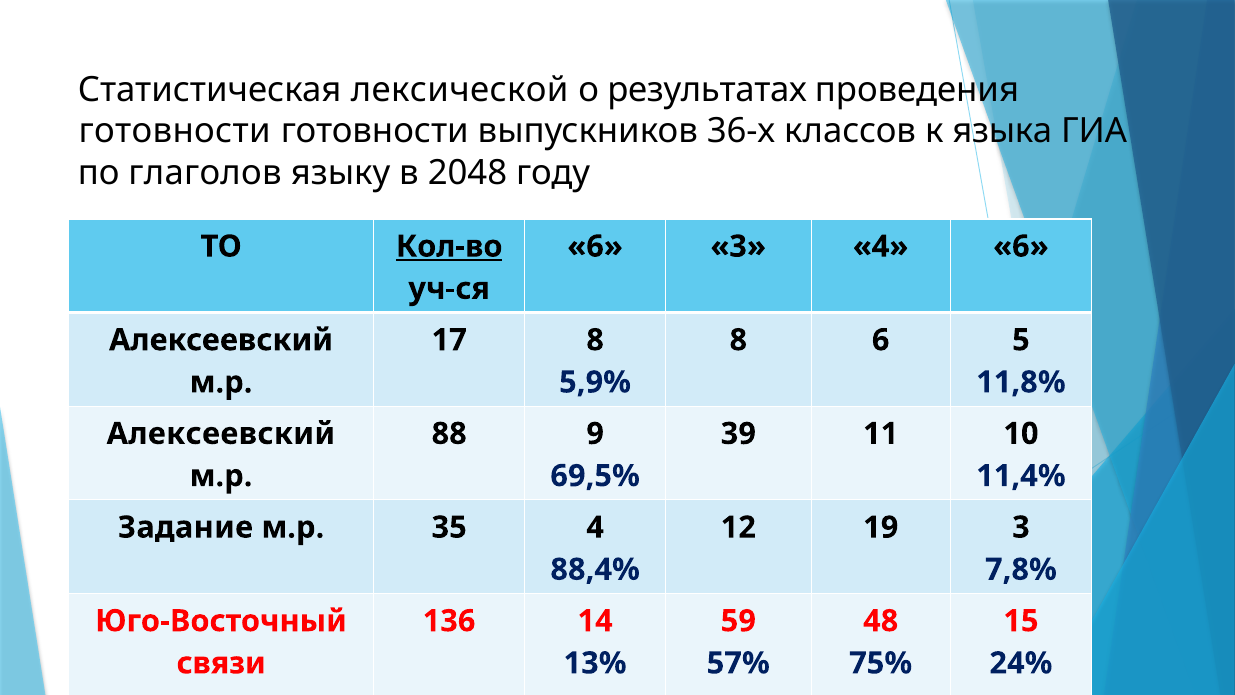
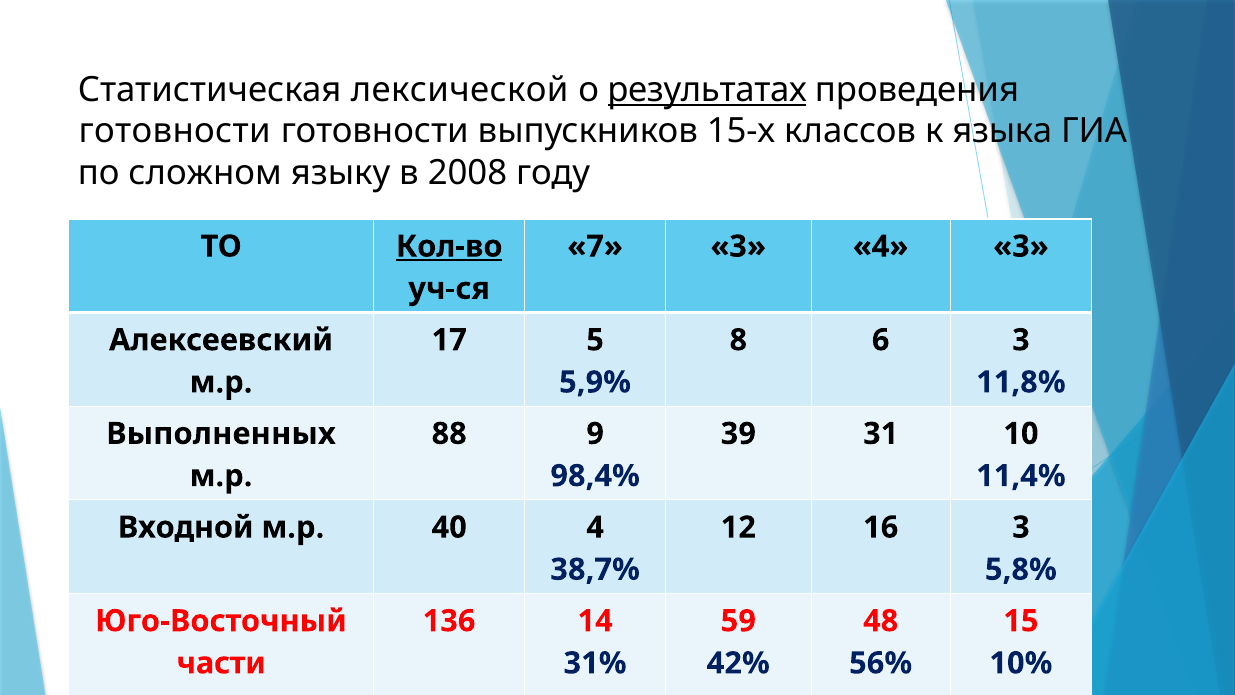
результатах underline: none -> present (707, 90)
36-х: 36-х -> 15-х (741, 131)
глаголов: глаголов -> сложном (205, 173)
2048: 2048 -> 2008 (467, 173)
6: 6 -> 7 (595, 246)
4 6: 6 -> 3 (1021, 246)
17 8: 8 -> 5 (595, 340)
6 5: 5 -> 3 (1021, 340)
Алексеевский: Алексеевский -> Выполненных (221, 434)
11: 11 -> 31 (881, 434)
69,5%: 69,5% -> 98,4% (595, 476)
Задание: Задание -> Входной (186, 527)
35: 35 -> 40 (449, 527)
19: 19 -> 16 (881, 527)
88,4%: 88,4% -> 38,7% (595, 569)
7,8%: 7,8% -> 5,8% (1021, 569)
связи: связи -> части (221, 663)
13%: 13% -> 31% (595, 663)
57%: 57% -> 42% (738, 663)
75%: 75% -> 56% (881, 663)
24%: 24% -> 10% (1021, 663)
